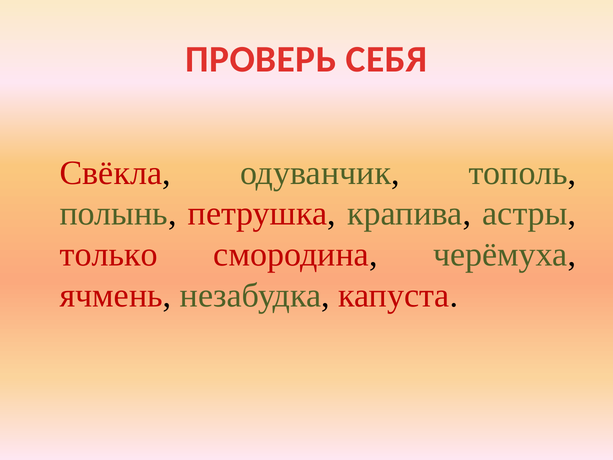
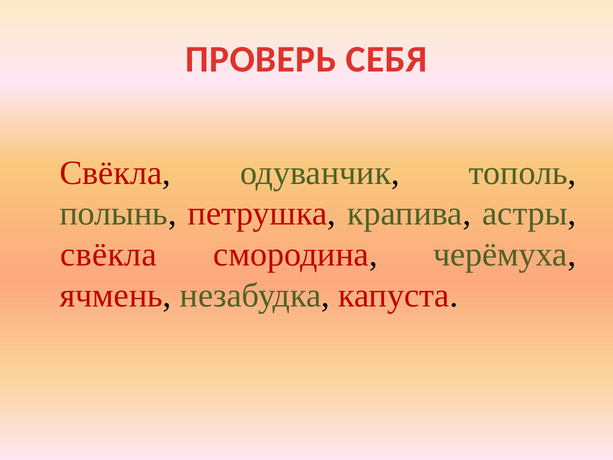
только: только -> свёкла (109, 254)
